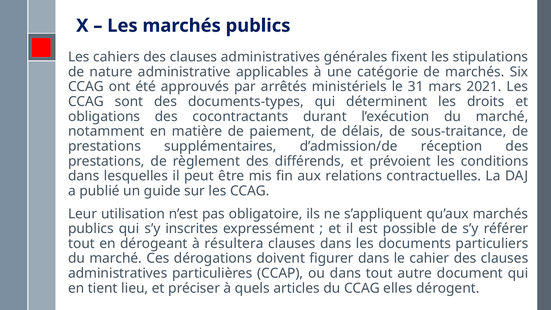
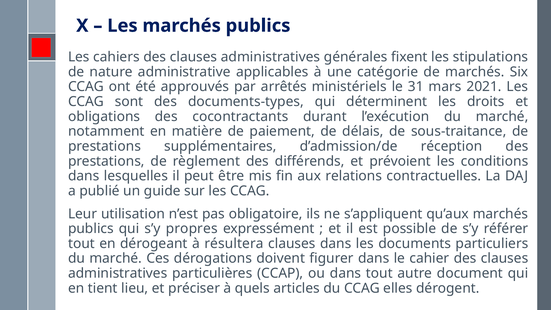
inscrites: inscrites -> propres (192, 229)
